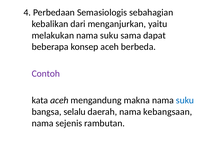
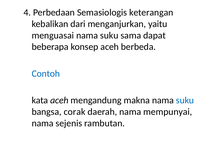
sebahagian: sebahagian -> keterangan (151, 13)
melakukan: melakukan -> menguasai (53, 35)
Contoh colour: purple -> blue (46, 74)
selalu: selalu -> corak (75, 112)
kebangsaan: kebangsaan -> mempunyai (168, 112)
